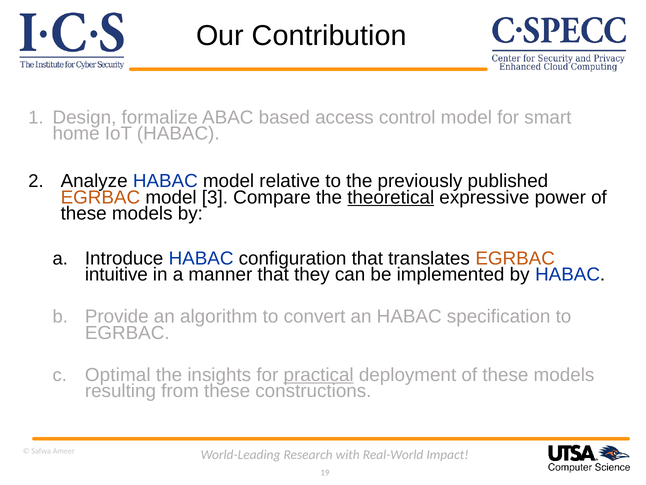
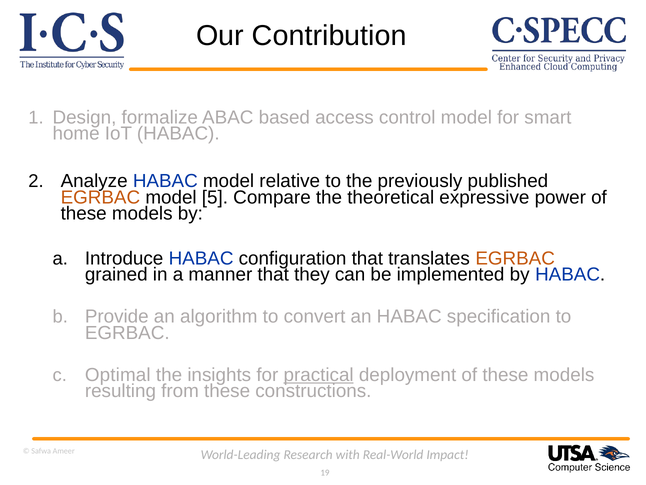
3: 3 -> 5 (215, 197)
theoretical underline: present -> none (391, 197)
intuitive: intuitive -> grained (116, 274)
